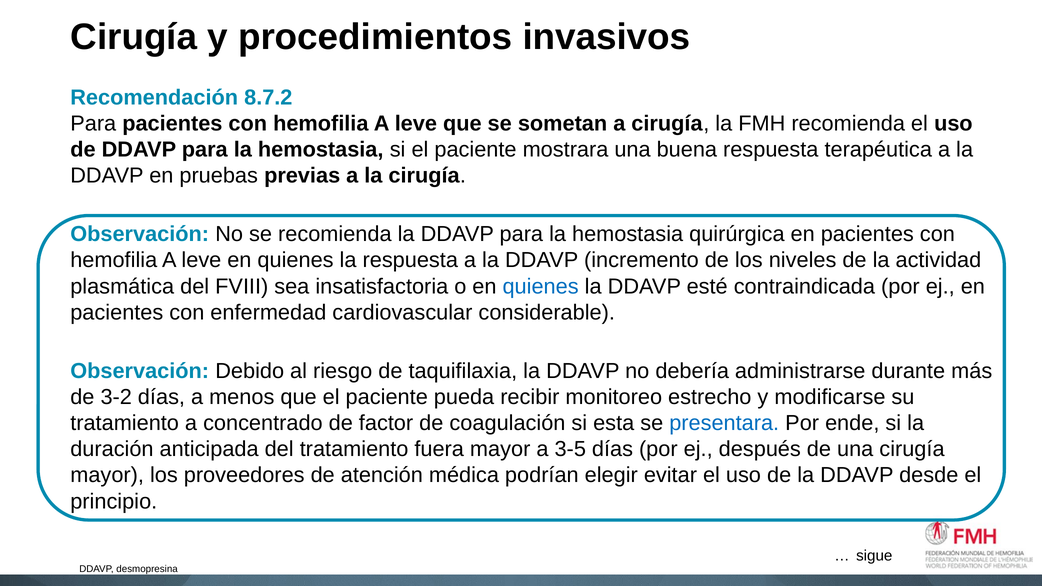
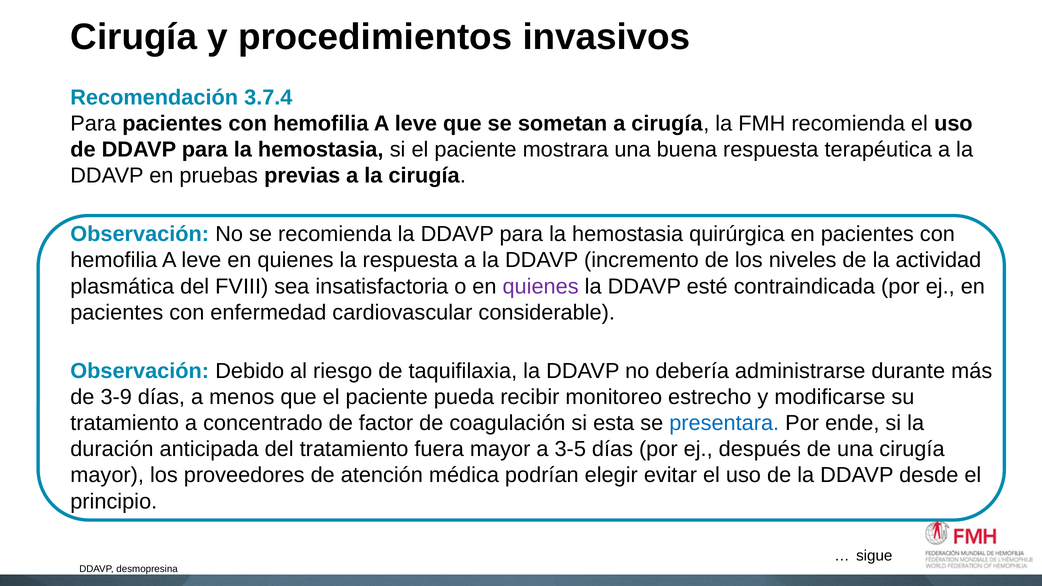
8.7.2: 8.7.2 -> 3.7.4 (268, 98)
quienes colour: blue -> purple (541, 286)
3-2: 3-2 -> 3-9 (116, 397)
